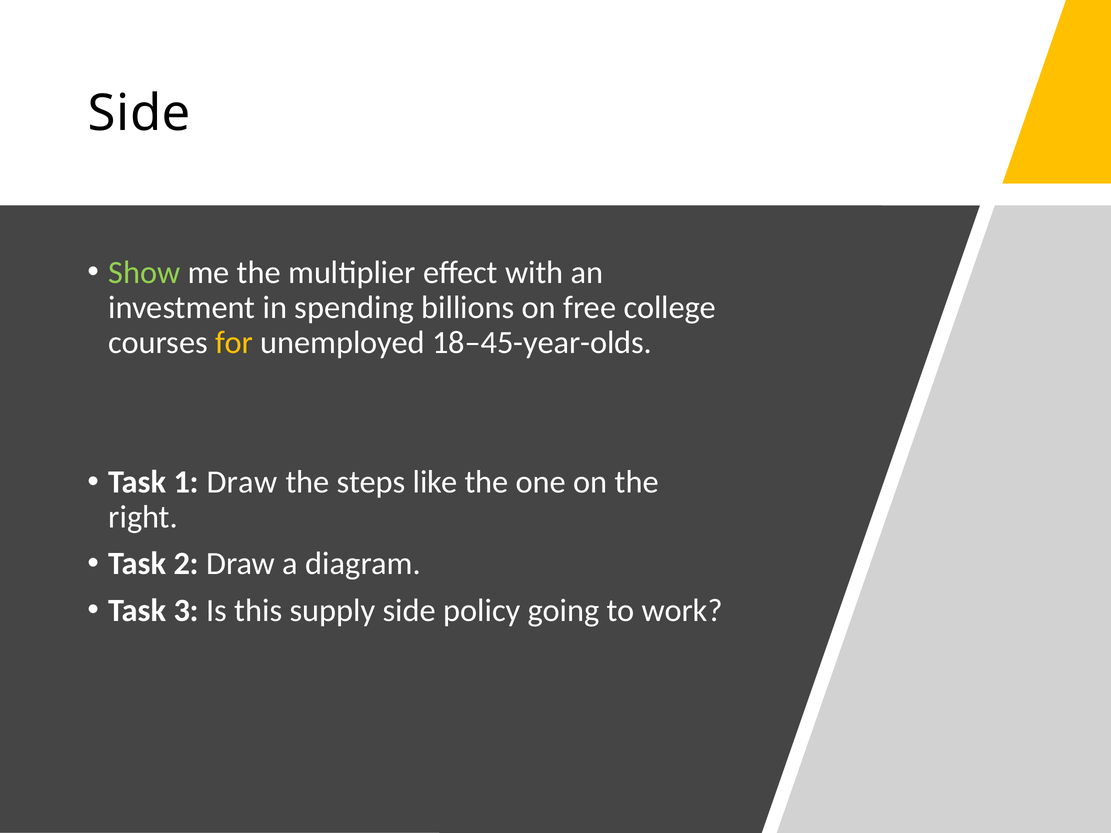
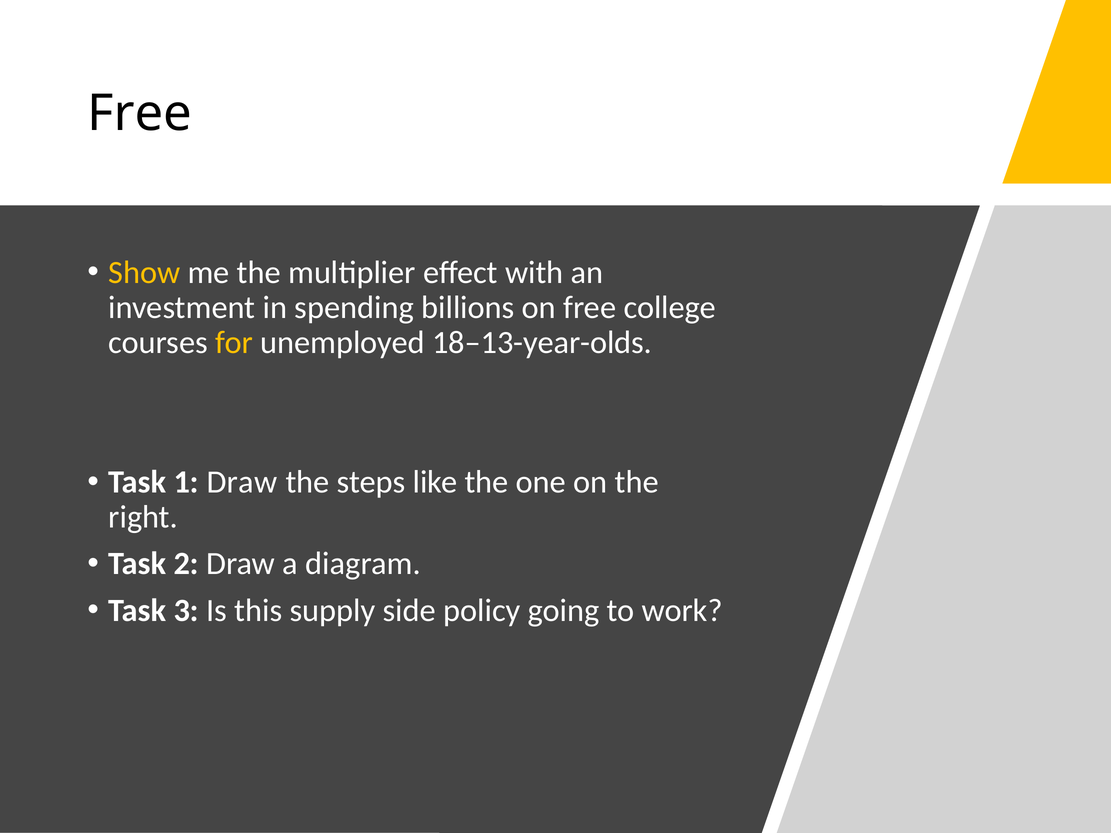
Side: Side -> Free (140, 114)
Show colour: light green -> yellow (144, 273)
18–45-year-olds: 18–45-year-olds -> 18–13-year-olds (542, 343)
